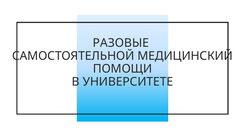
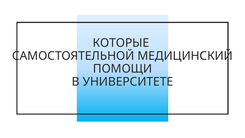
РАЗОВЫЕ: РАЗОВЫЕ -> КОТОРЫЕ (121, 43)
